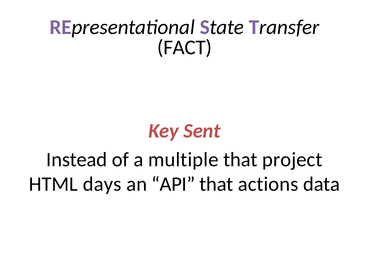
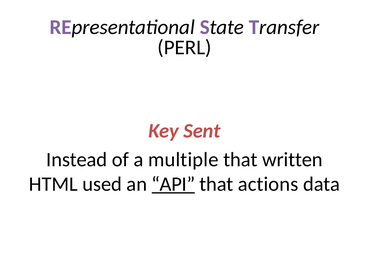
FACT: FACT -> PERL (184, 47)
project: project -> written (292, 159)
days: days -> used (102, 184)
API underline: none -> present (173, 184)
